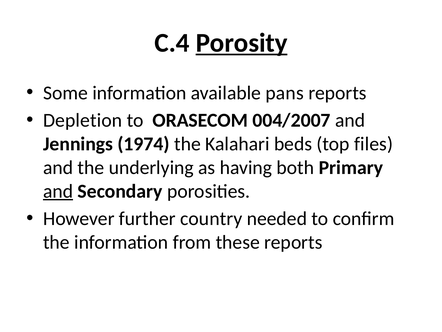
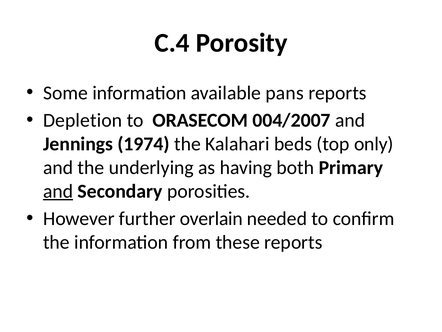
Porosity underline: present -> none (242, 43)
files: files -> only (374, 144)
country: country -> overlain (211, 218)
